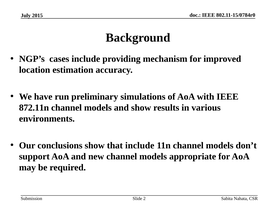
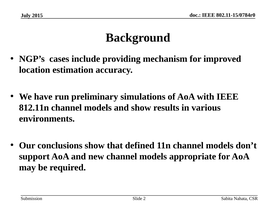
872.11n: 872.11n -> 812.11n (34, 108)
that include: include -> defined (140, 145)
